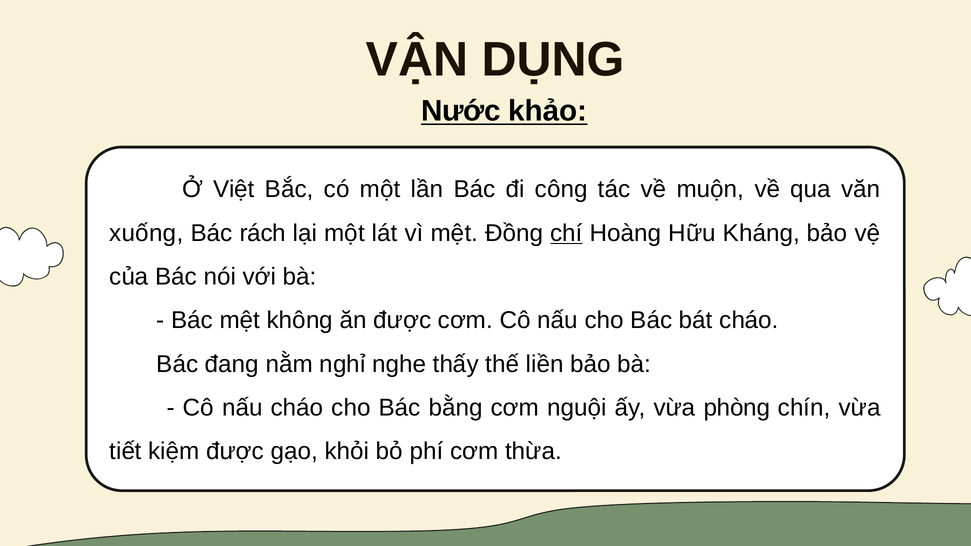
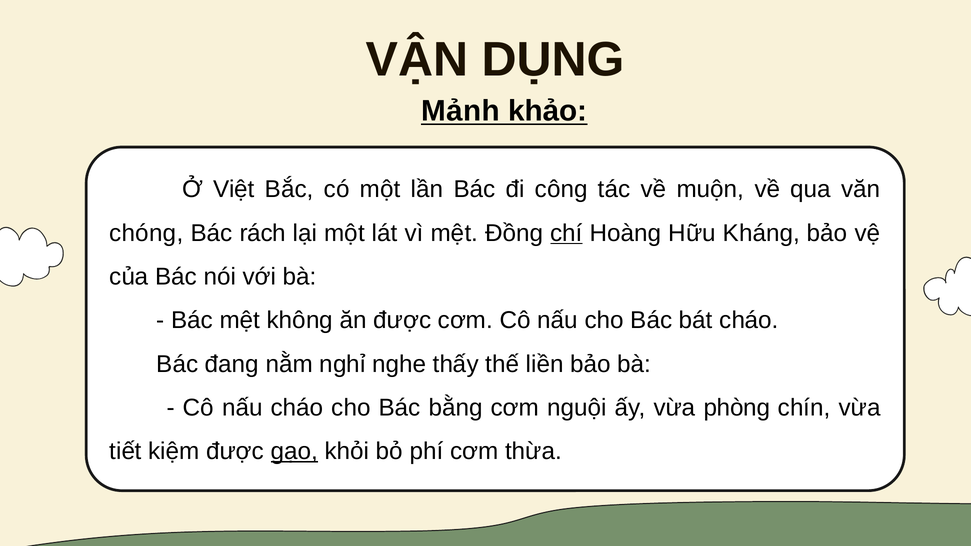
Nước: Nước -> Mảnh (461, 111)
xuống: xuống -> chóng (146, 233)
gạo underline: none -> present (294, 452)
